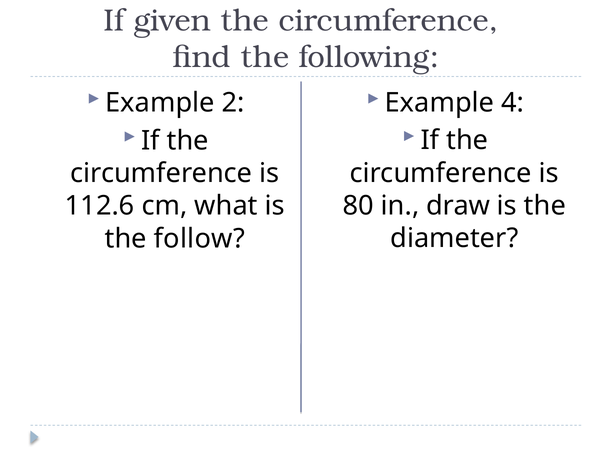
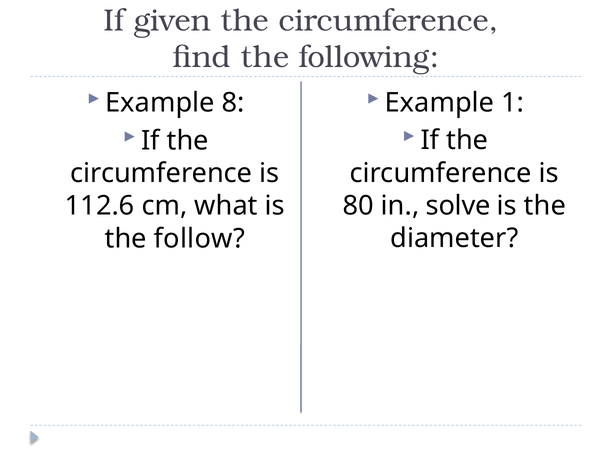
4: 4 -> 1 (513, 103)
2: 2 -> 8 (233, 103)
draw: draw -> solve (458, 206)
